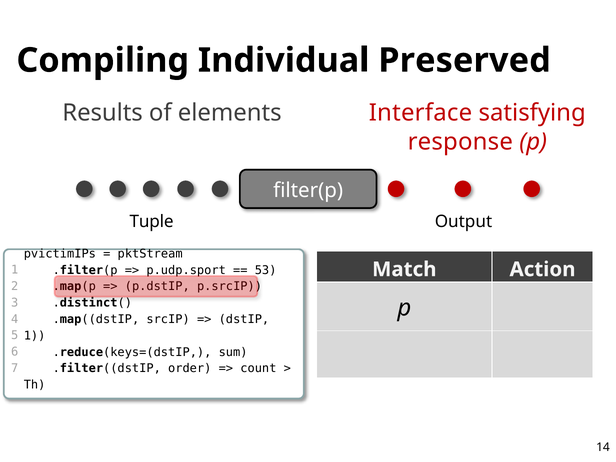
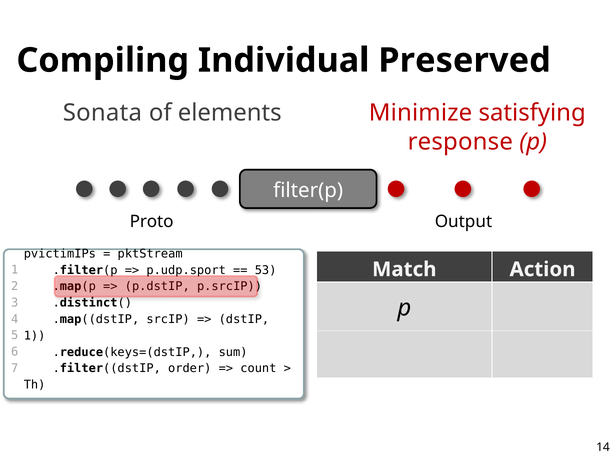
Results: Results -> Sonata (102, 113)
Interface: Interface -> Minimize (421, 113)
Tuple: Tuple -> Proto (152, 222)
